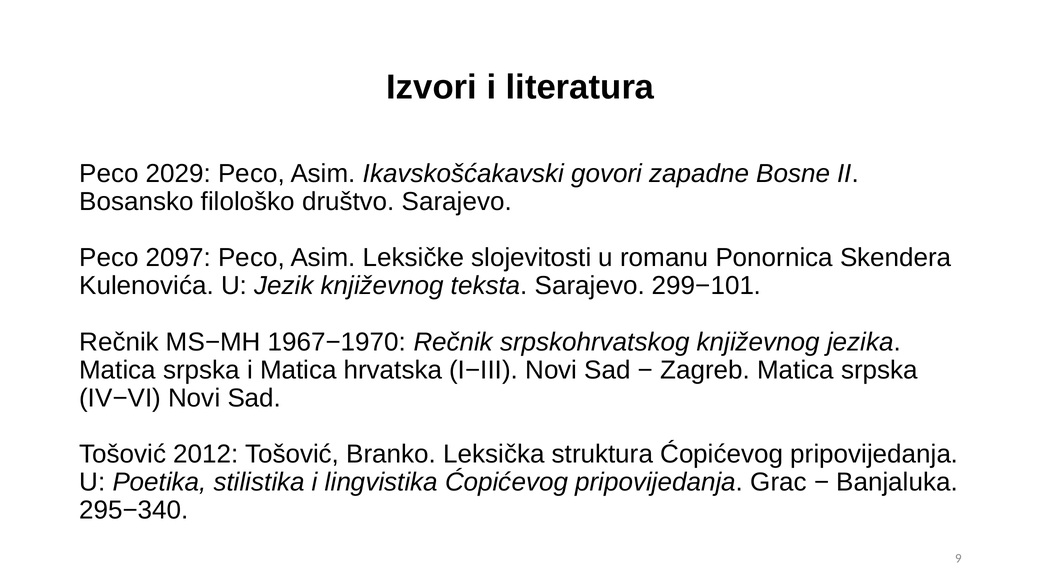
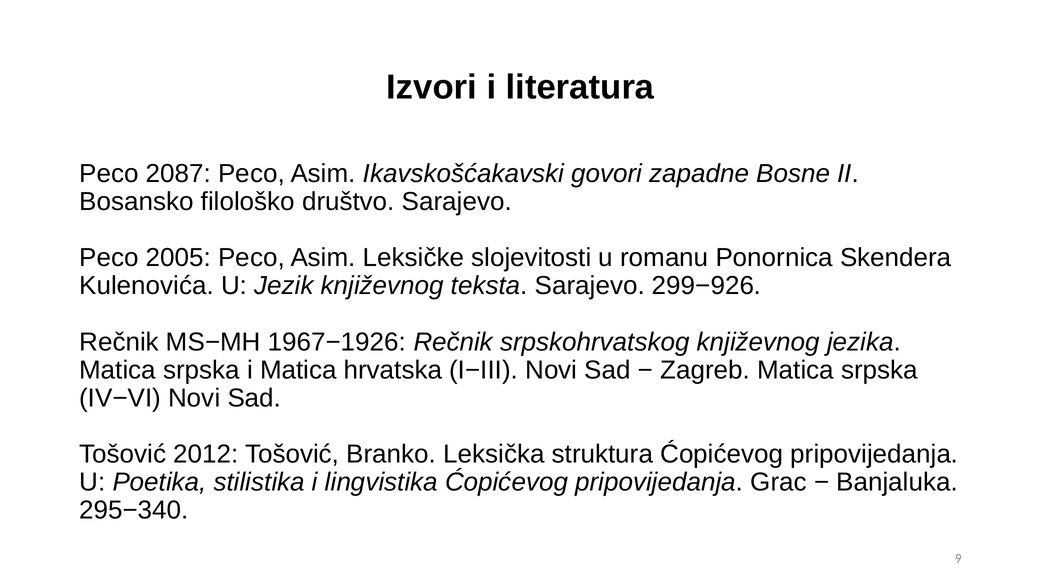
2029: 2029 -> 2087 (178, 174)
2097: 2097 -> 2005 (178, 258)
299−101: 299−101 -> 299−926 (707, 286)
1967−1970: 1967−1970 -> 1967−1926 (337, 342)
